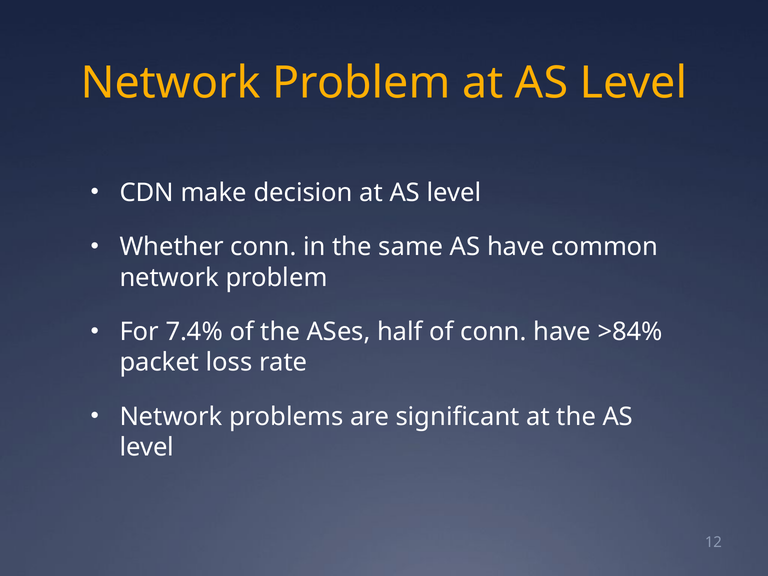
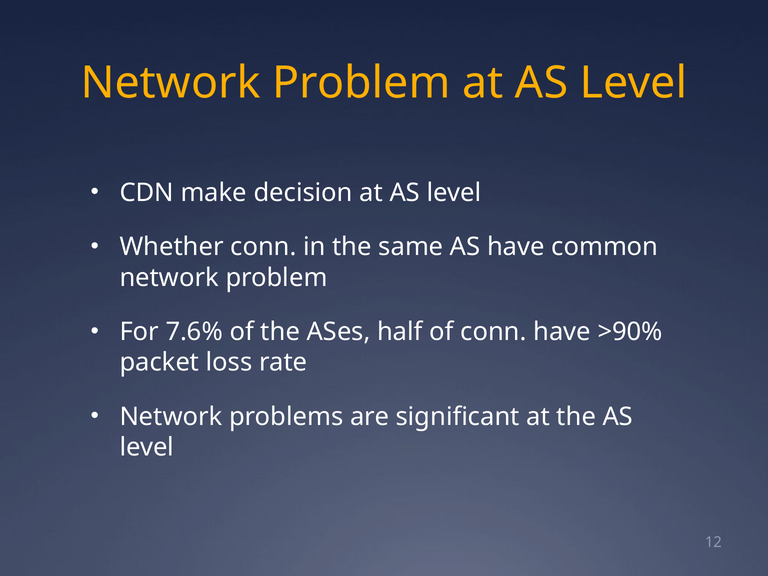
7.4%: 7.4% -> 7.6% (194, 332)
>84%: >84% -> >90% (630, 332)
